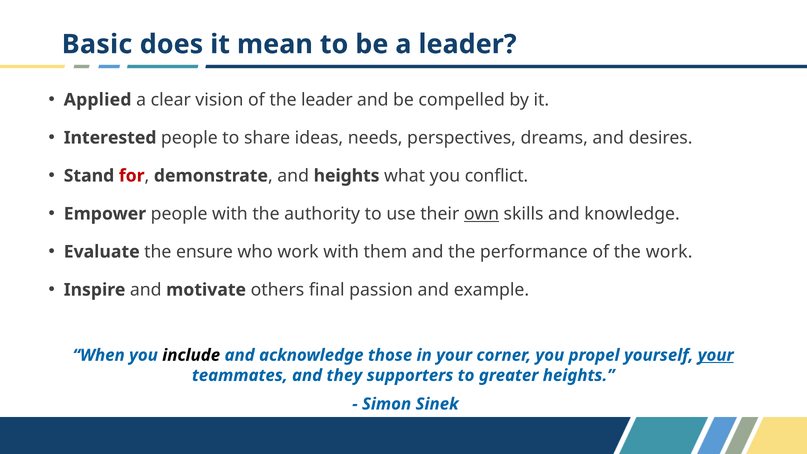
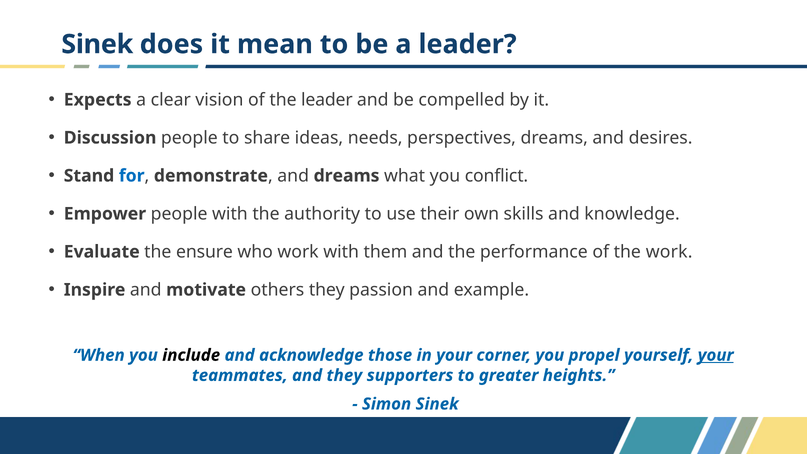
Basic: Basic -> Sinek (97, 44)
Applied: Applied -> Expects (98, 100)
Interested: Interested -> Discussion (110, 138)
for colour: red -> blue (132, 176)
and heights: heights -> dreams (347, 176)
own underline: present -> none (482, 214)
others final: final -> they (327, 290)
